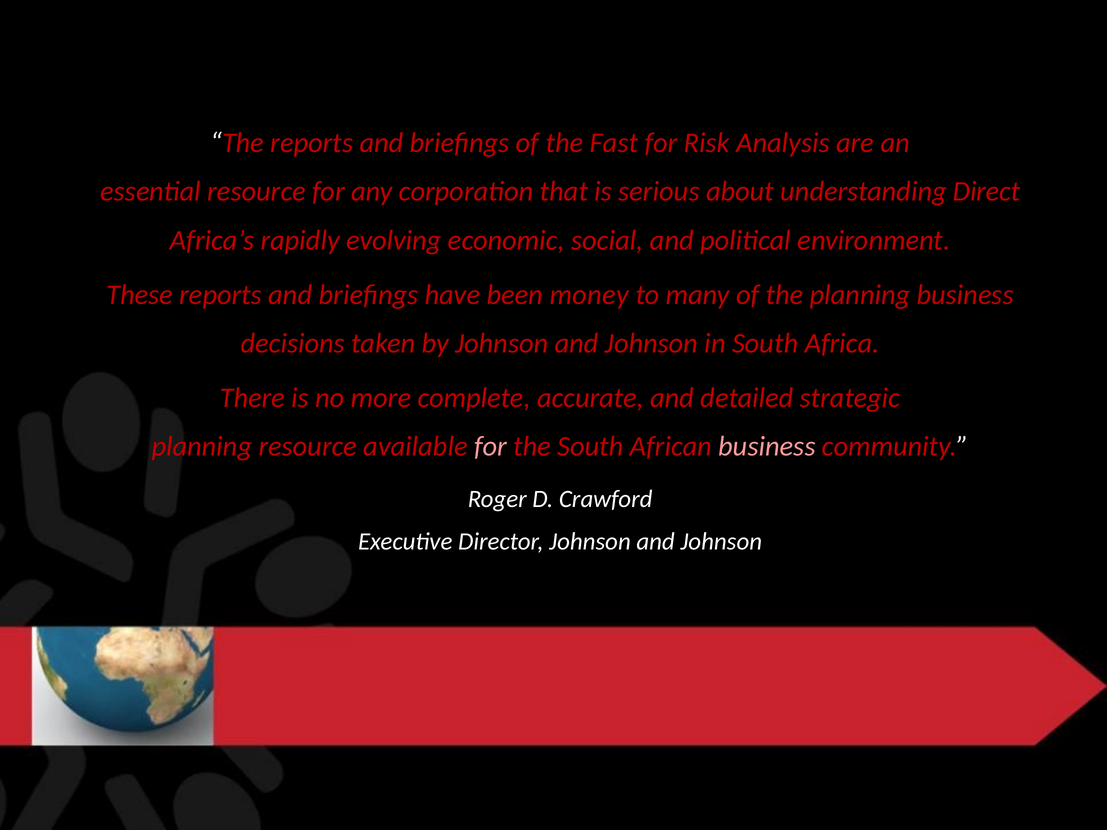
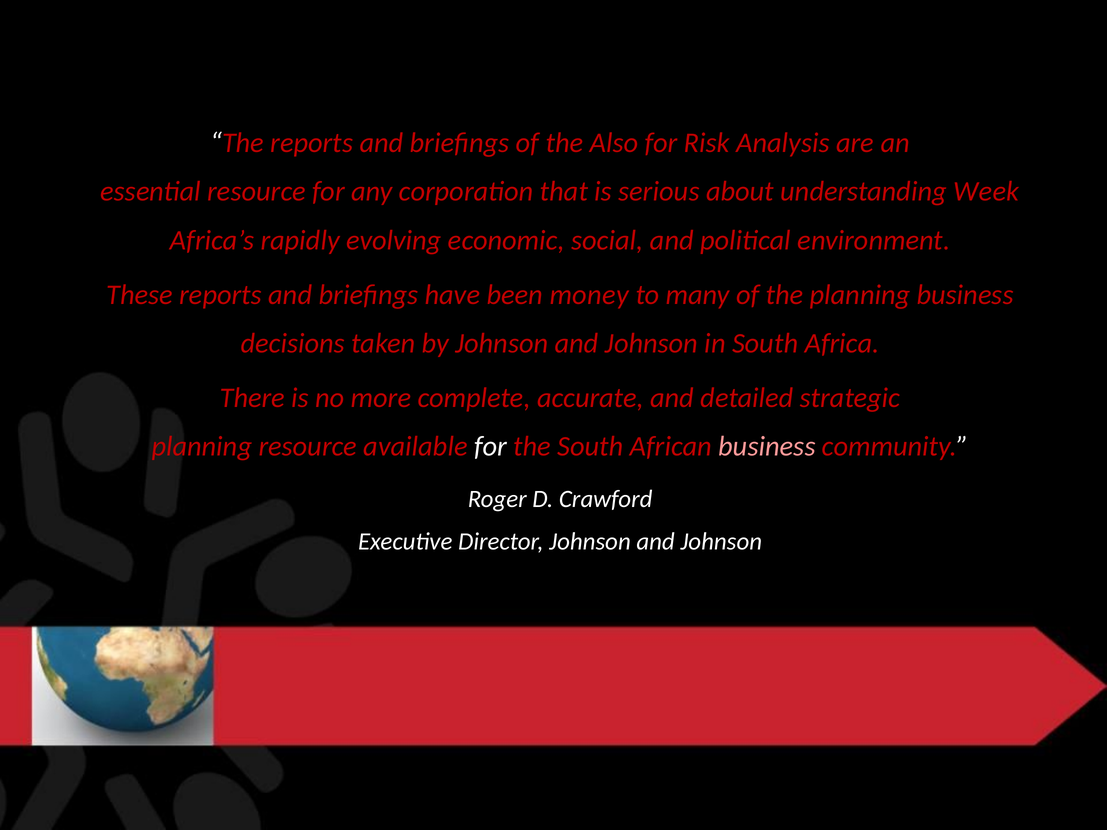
Fast: Fast -> Also (614, 143)
Direct: Direct -> Week (986, 192)
for colour: pink -> white (491, 447)
